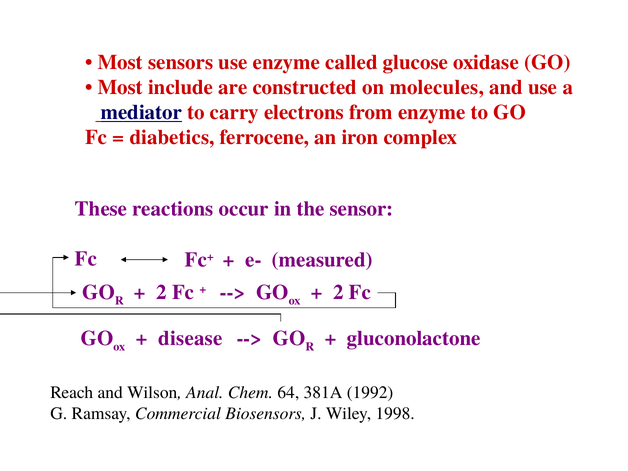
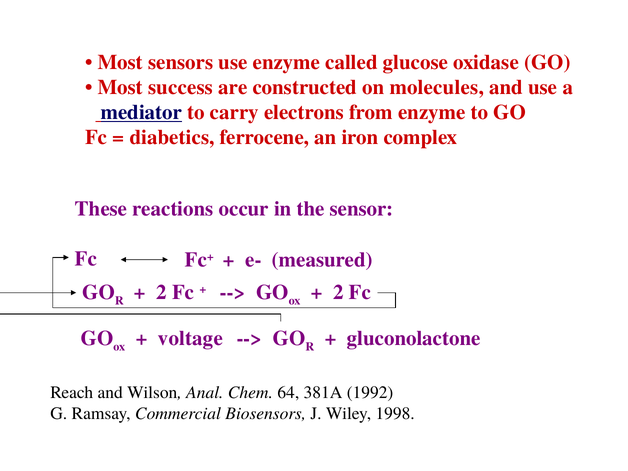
include: include -> success (181, 87)
disease: disease -> voltage (190, 338)
